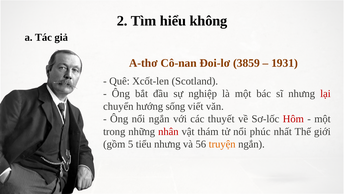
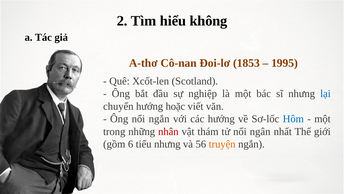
3859: 3859 -> 1853 (246, 63)
1931: 1931 -> 1995 (285, 63)
lại colour: red -> blue (325, 93)
sống: sống -> hoặc (175, 106)
các thuyết: thuyết -> hướng (221, 119)
Hôm colour: red -> blue (293, 119)
phúc: phúc -> ngân (260, 131)
5: 5 -> 6 (131, 144)
